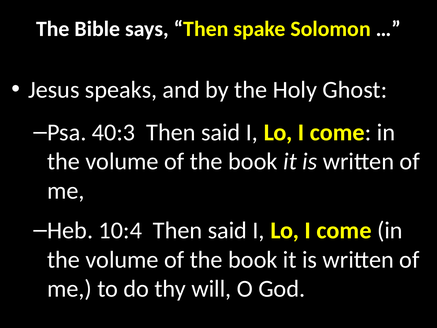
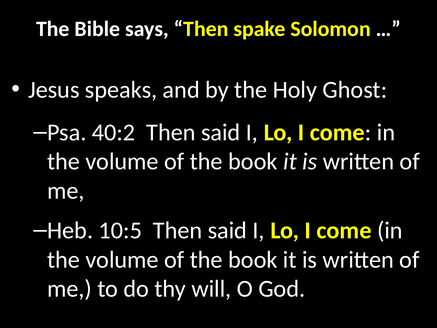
40:3: 40:3 -> 40:2 (114, 132)
10:4: 10:4 -> 10:5 (120, 230)
